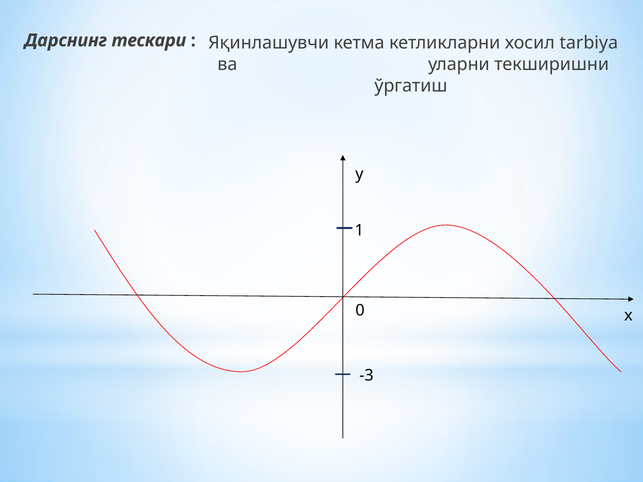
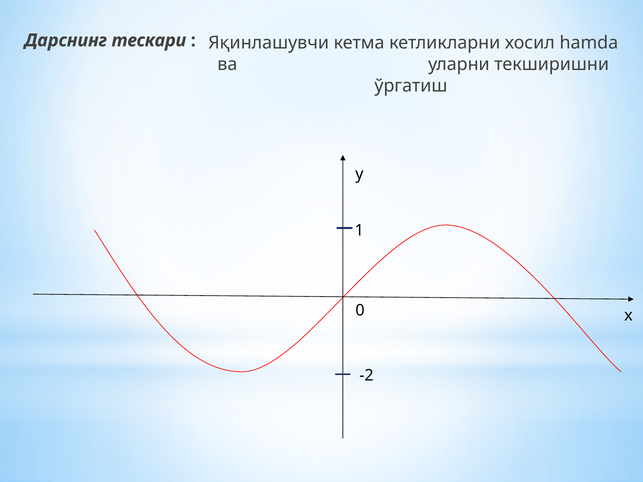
tarbiya: tarbiya -> hamda (589, 43)
-3: -3 -> -2 (366, 375)
